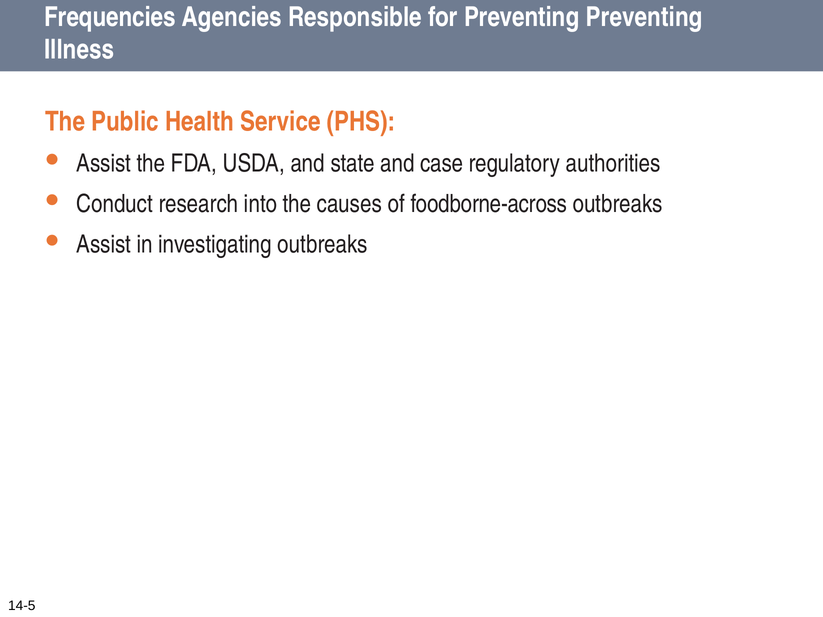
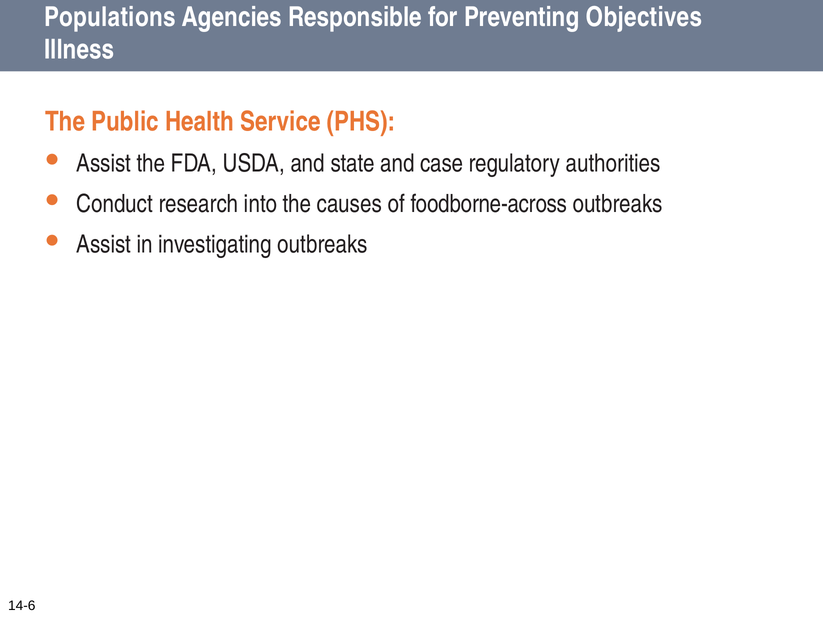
Frequencies: Frequencies -> Populations (110, 17)
Preventing Preventing: Preventing -> Objectives (644, 17)
14-5: 14-5 -> 14-6 (22, 606)
